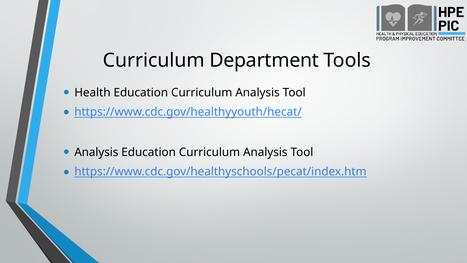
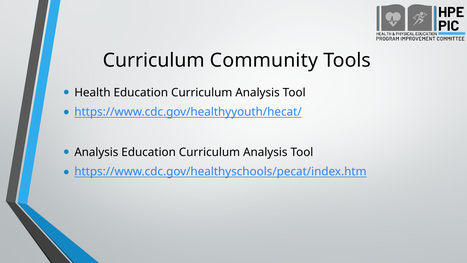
Department: Department -> Community (264, 60)
